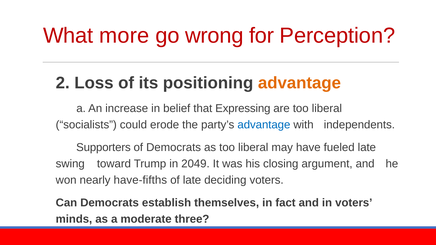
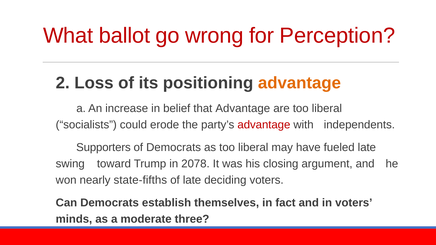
more: more -> ballot (124, 36)
that Expressing: Expressing -> Advantage (243, 109)
advantage colour: blue -> red (264, 125)
2049: 2049 -> 2078 (195, 164)
have-fifths: have-fifths -> state-fifths (140, 180)
